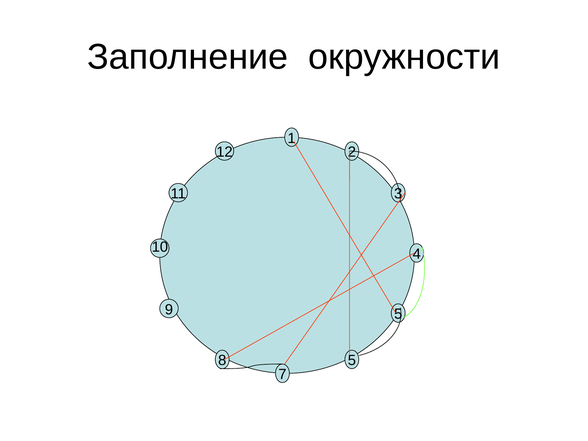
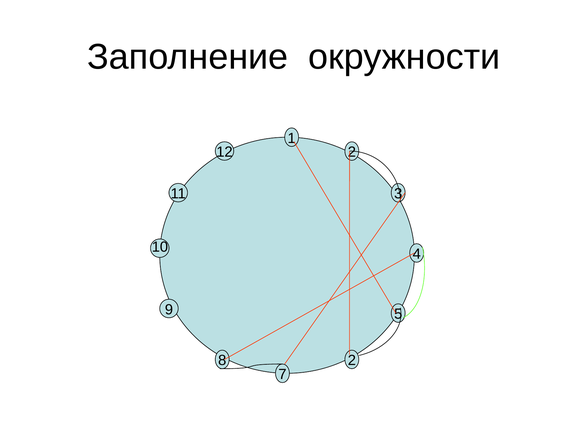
8 5: 5 -> 2 (352, 360)
